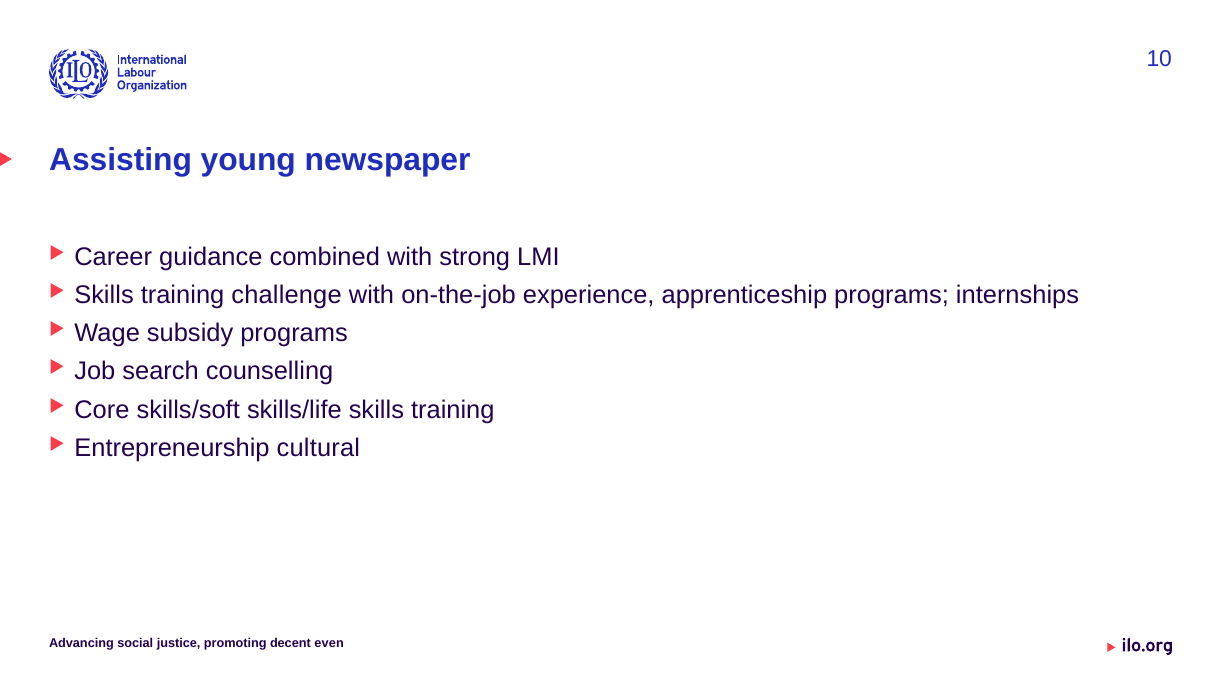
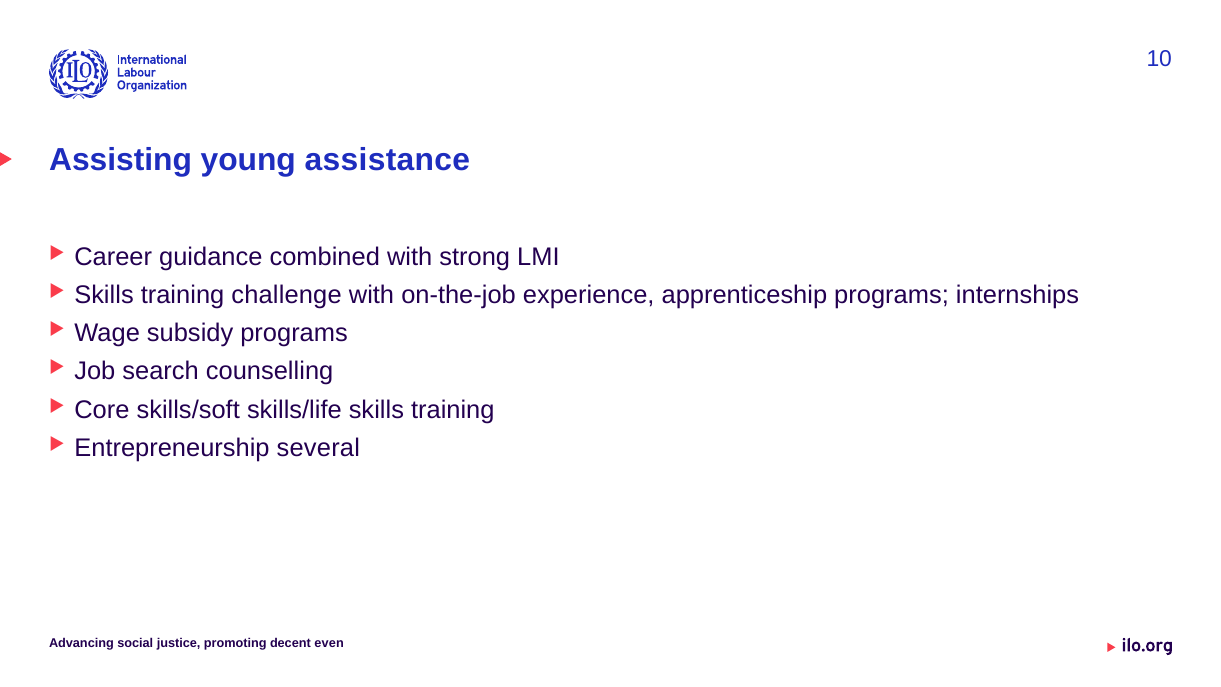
newspaper: newspaper -> assistance (387, 159)
cultural: cultural -> several (318, 448)
